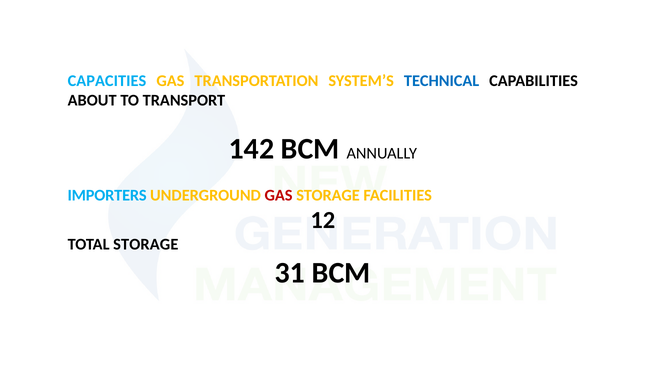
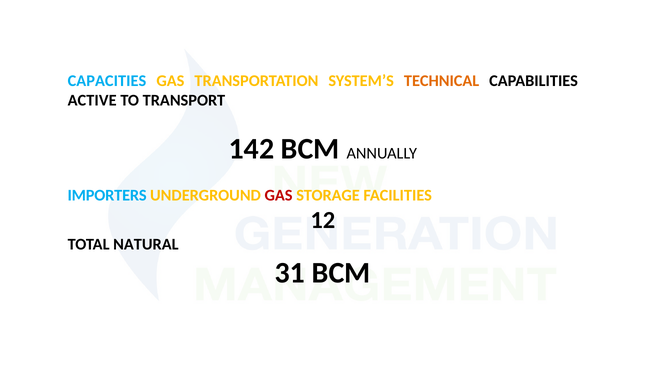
TECHNICAL colour: blue -> orange (442, 81)
ABOUT: ABOUT -> ACTIVE (92, 101)
TOTAL STORAGE: STORAGE -> NATURAL (146, 244)
